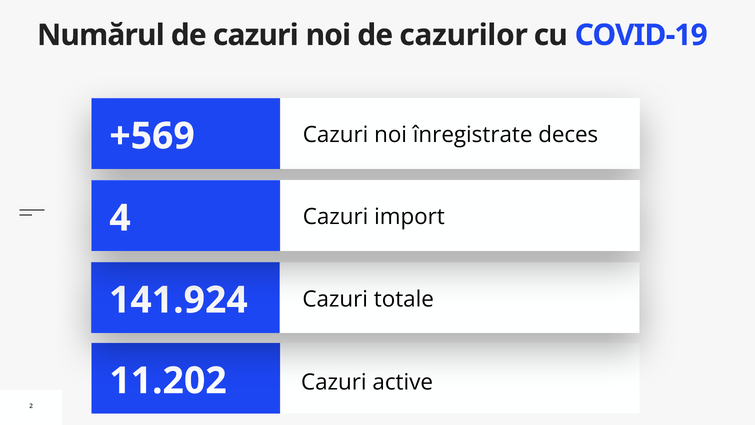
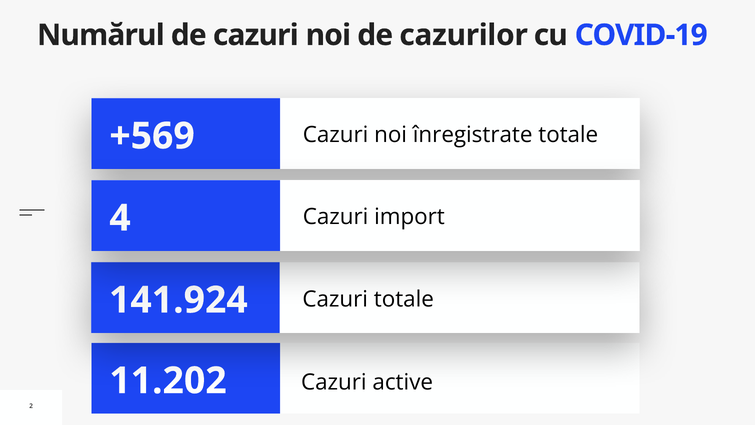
înregistrate deces: deces -> totale (568, 135)
